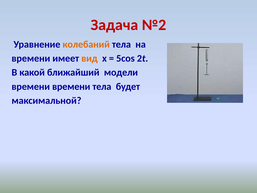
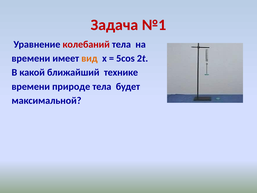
№2: №2 -> №1 (154, 25)
колебаний colour: orange -> red (86, 44)
модели: модели -> технике (121, 72)
времени времени: времени -> природе (71, 86)
